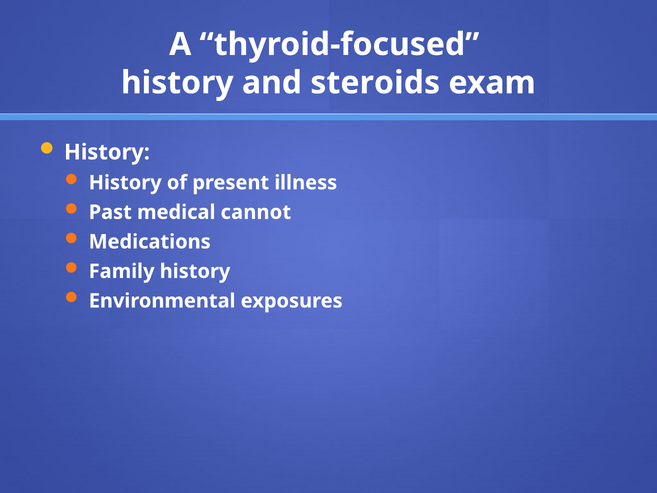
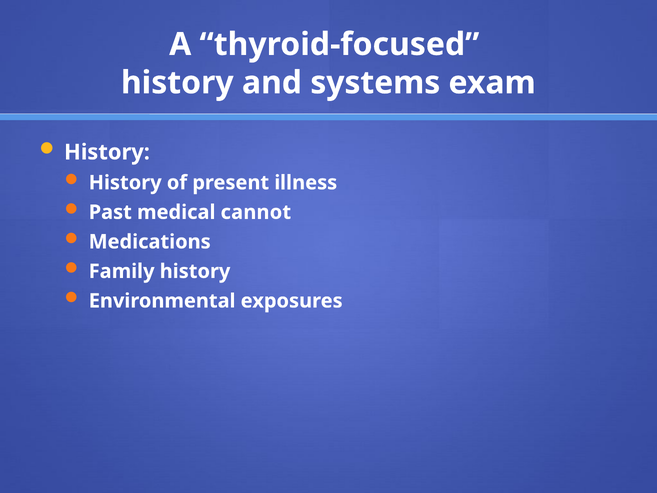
steroids: steroids -> systems (375, 83)
